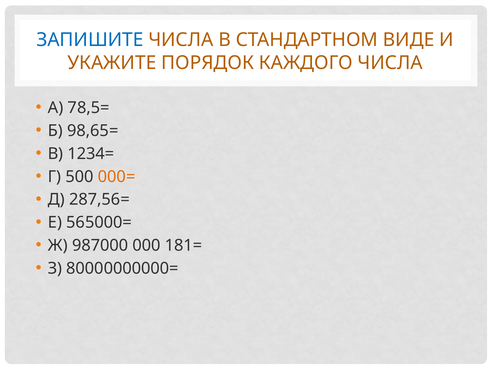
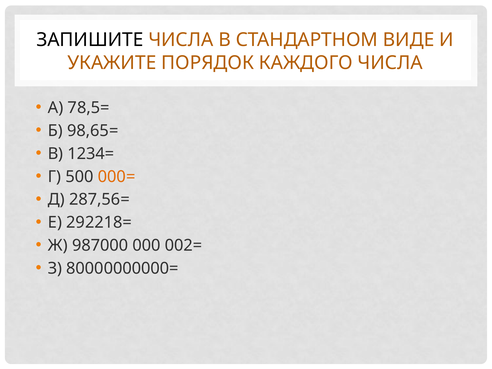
ЗАПИШИТЕ colour: blue -> black (90, 40)
565000=: 565000= -> 292218= (99, 223)
181=: 181= -> 002= (184, 245)
